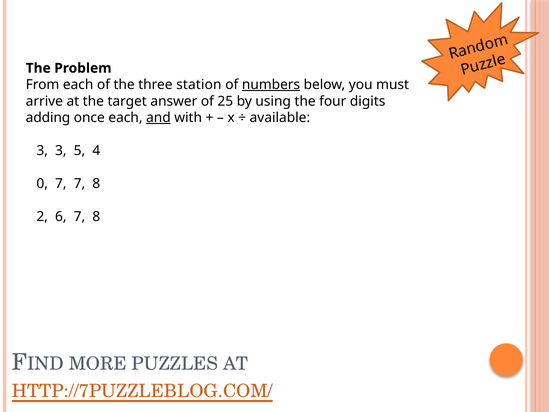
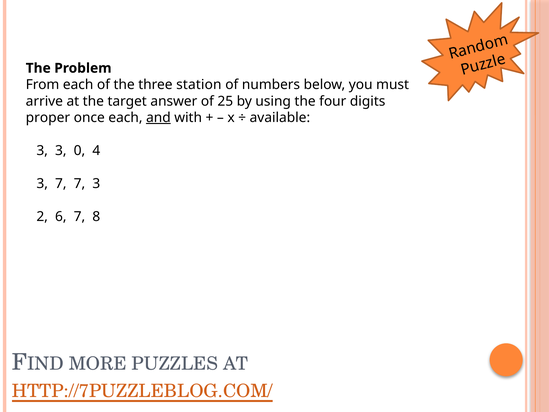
numbers underline: present -> none (271, 85)
adding: adding -> proper (48, 118)
5: 5 -> 0 (79, 150)
0: 0 -> 3 (42, 183)
7 7 8: 8 -> 3 (96, 183)
